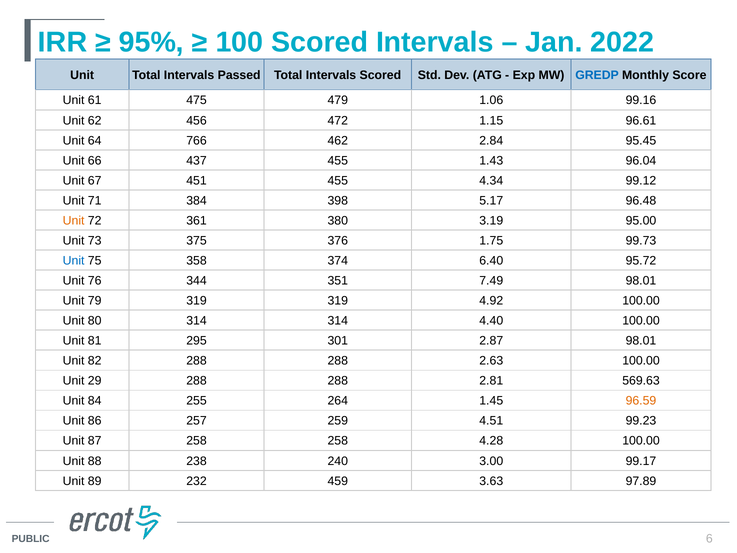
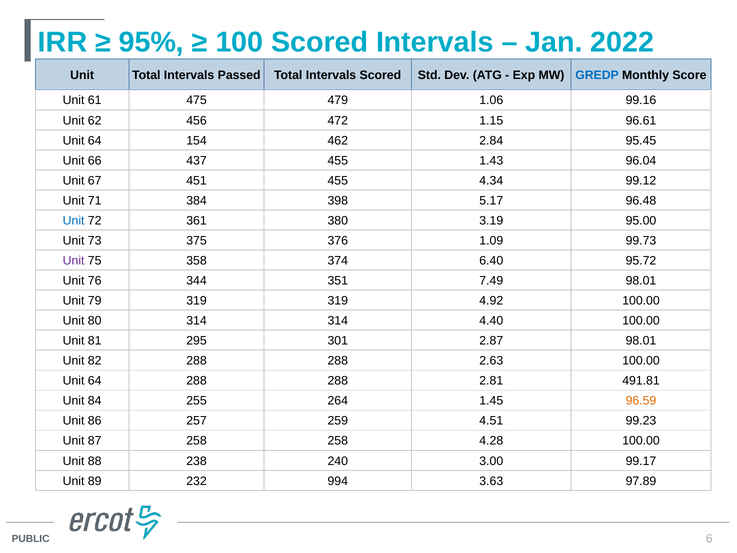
766: 766 -> 154 (197, 140)
Unit colour: orange -> blue (74, 221)
1.75: 1.75 -> 1.09 (491, 241)
Unit colour: blue -> purple (74, 261)
29: 29 -> 64 (95, 381)
569.63: 569.63 -> 491.81 (641, 381)
459: 459 -> 994 (338, 481)
